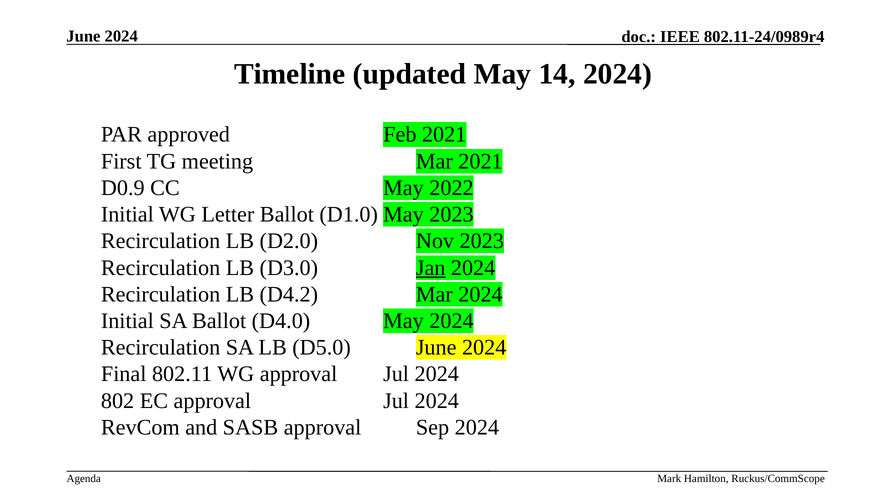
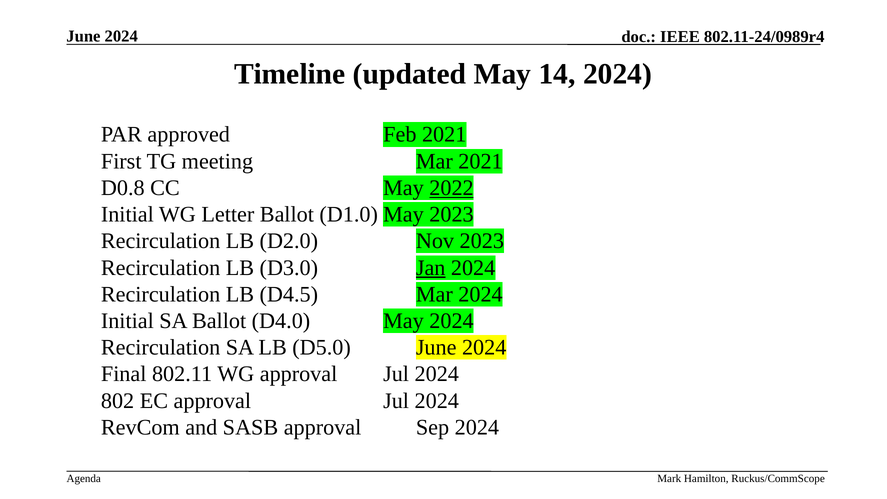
D0.9: D0.9 -> D0.8 (123, 188)
2022 underline: none -> present (452, 188)
D4.2: D4.2 -> D4.5 (289, 294)
